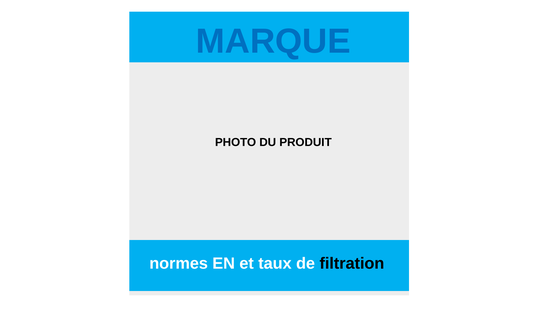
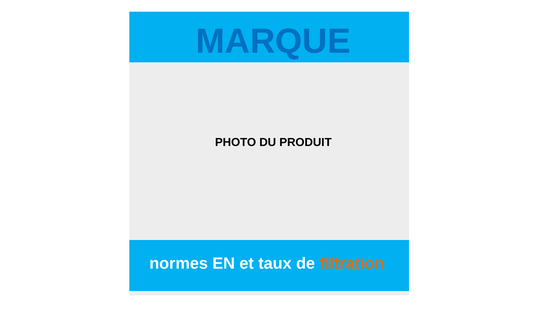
filtration colour: black -> orange (352, 264)
